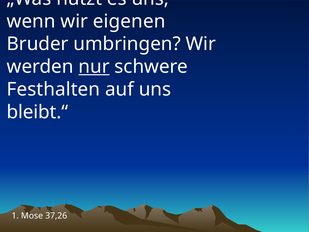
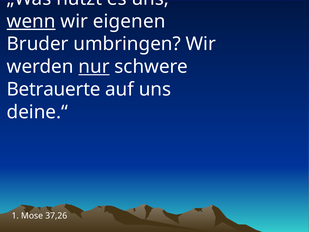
wenn underline: none -> present (31, 21)
Festhalten: Festhalten -> Betrauerte (54, 89)
bleibt.“: bleibt.“ -> deine.“ (37, 112)
